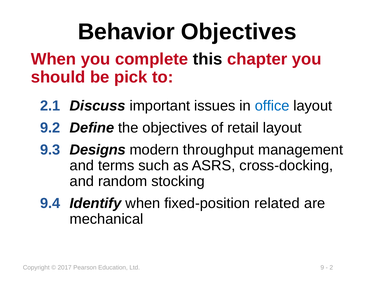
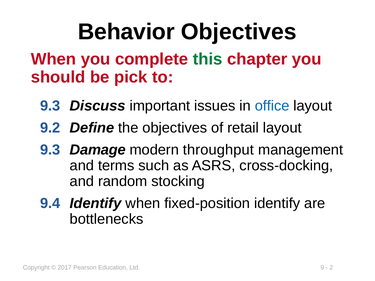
this colour: black -> green (208, 59)
2.1: 2.1 -> 9.3 (50, 106)
Designs: Designs -> Damage (98, 150)
fixed-position related: related -> identify (277, 203)
mechanical: mechanical -> bottlenecks (107, 219)
